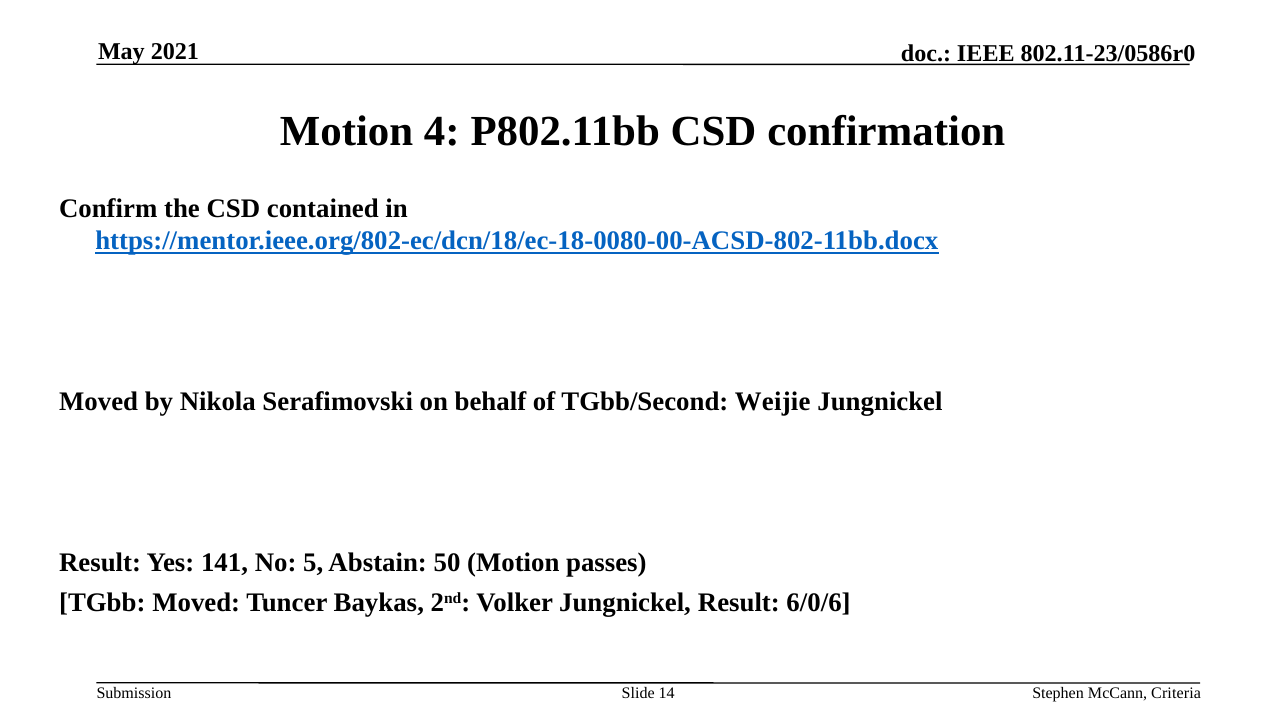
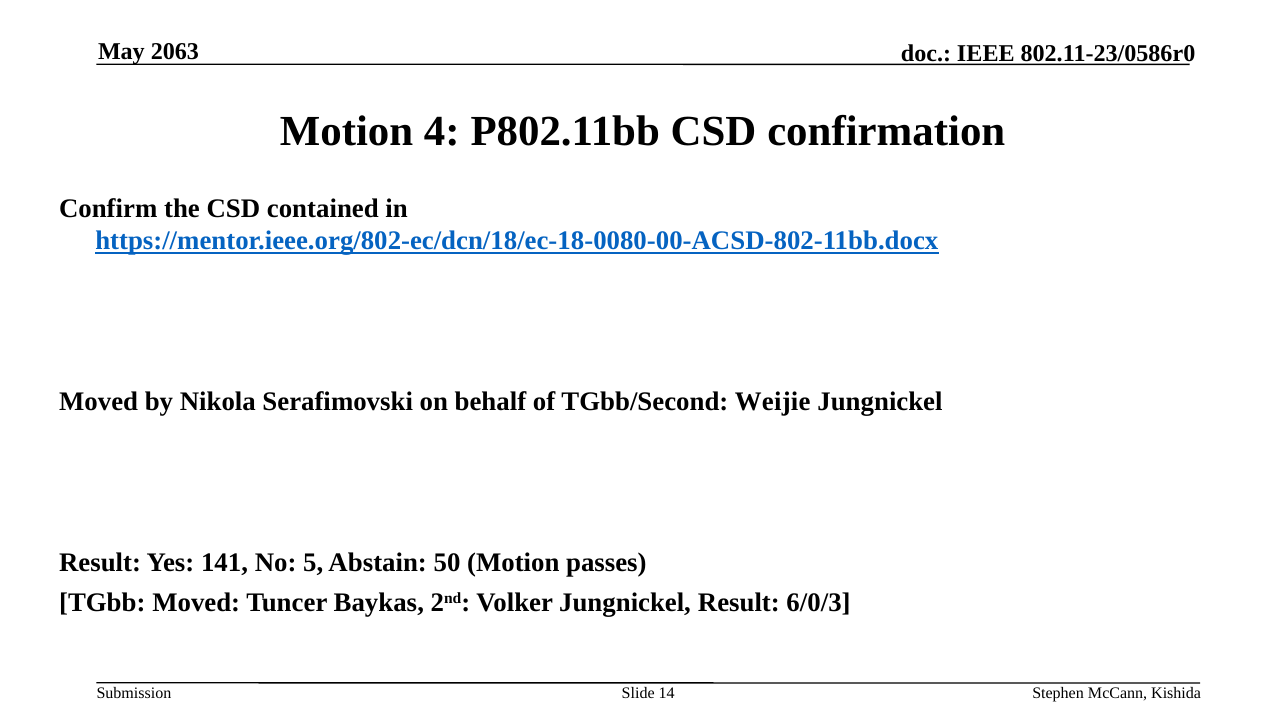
2021: 2021 -> 2063 (175, 51)
6/0/6: 6/0/6 -> 6/0/3 (819, 603)
Criteria: Criteria -> Kishida (1176, 694)
